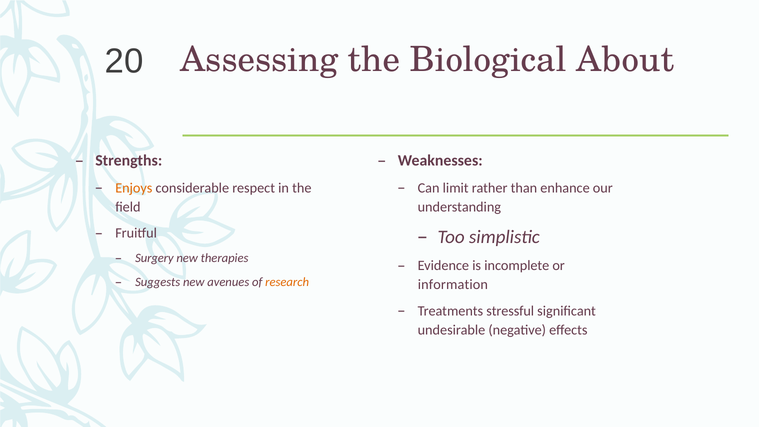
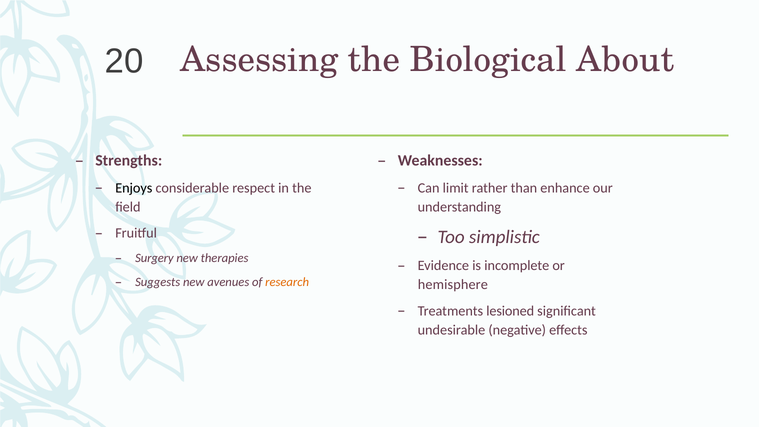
Enjoys colour: orange -> black (134, 188)
information: information -> hemisphere (453, 285)
stressful: stressful -> lesioned (510, 311)
